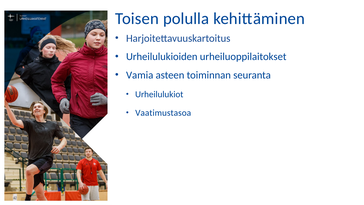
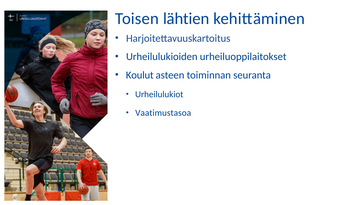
polulla: polulla -> lähtien (186, 18)
Vamia: Vamia -> Koulut (140, 75)
